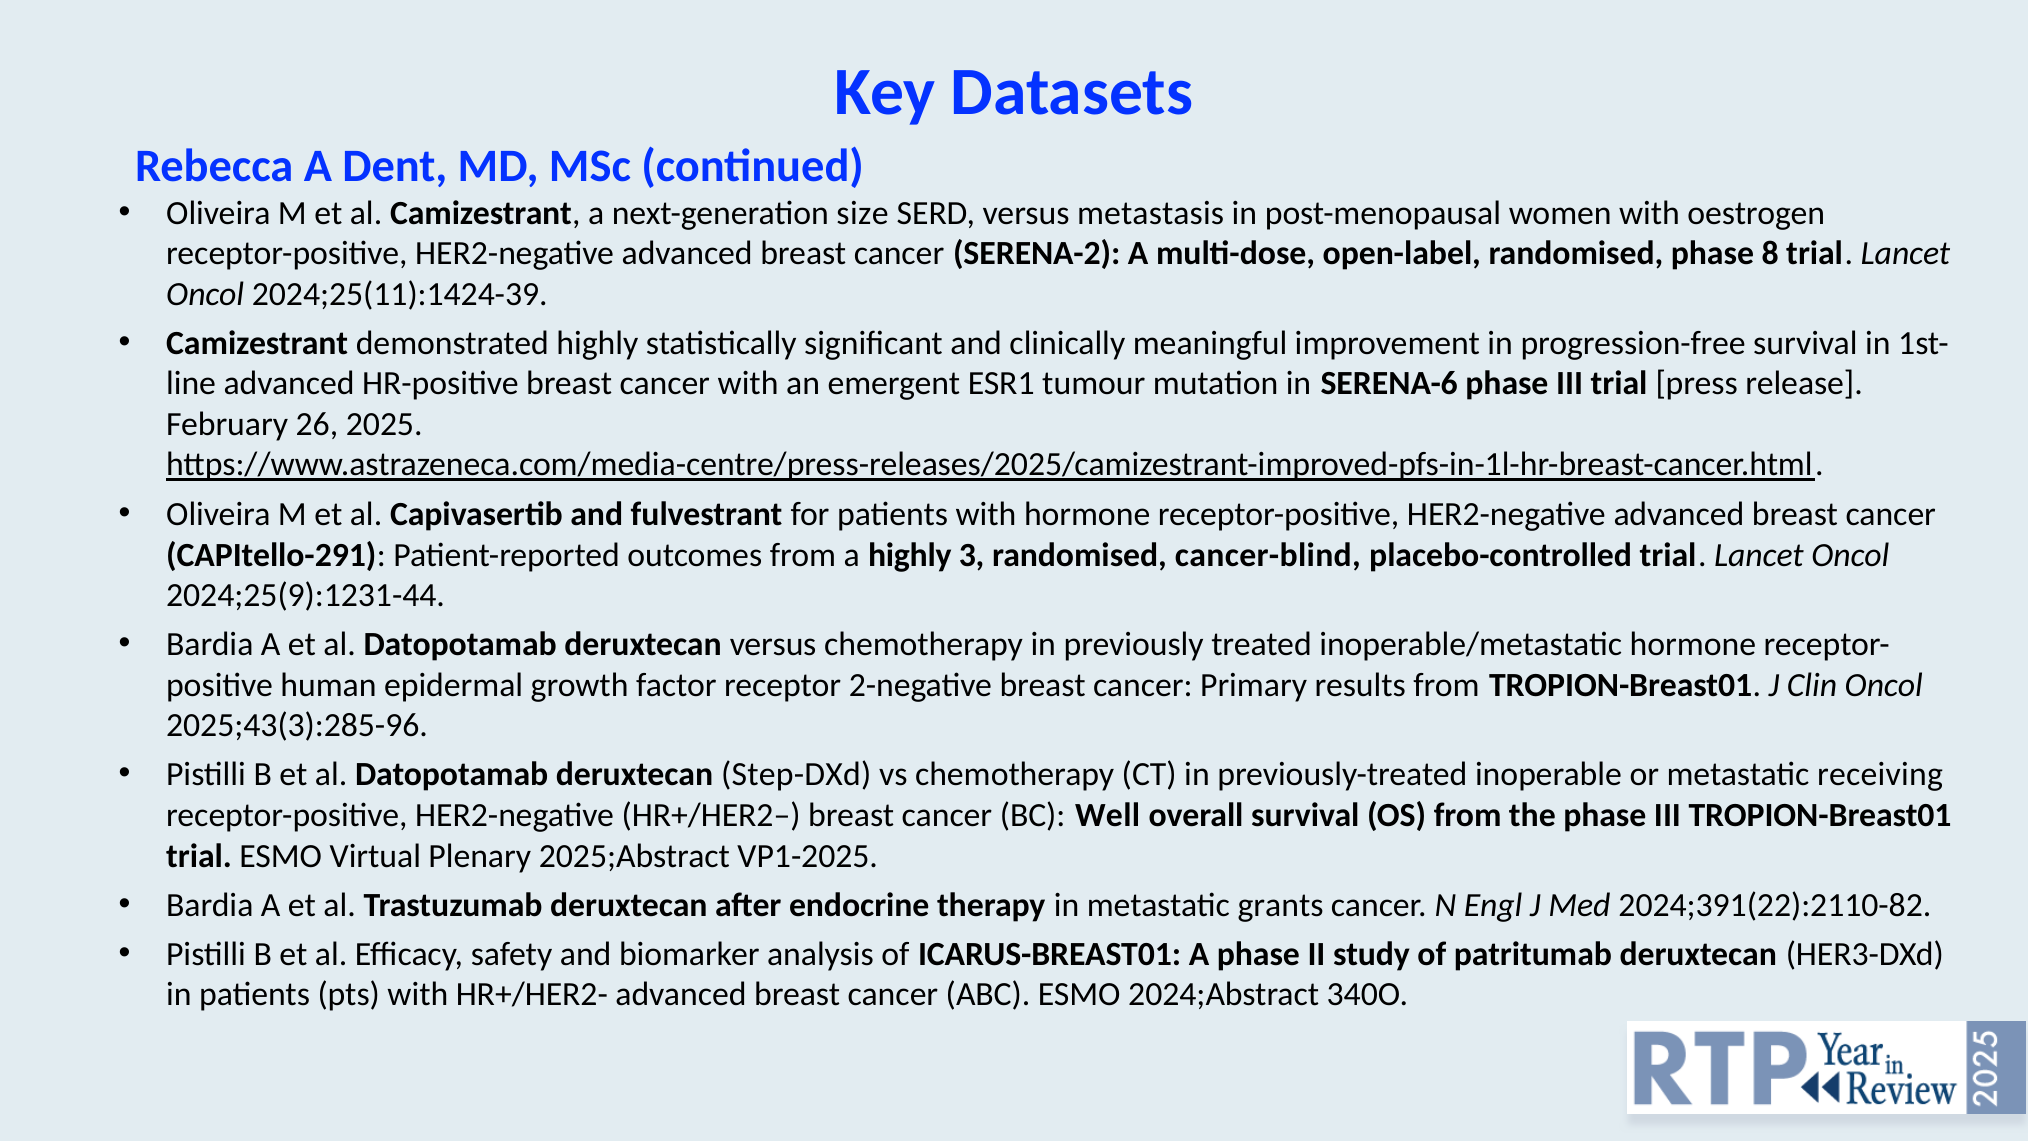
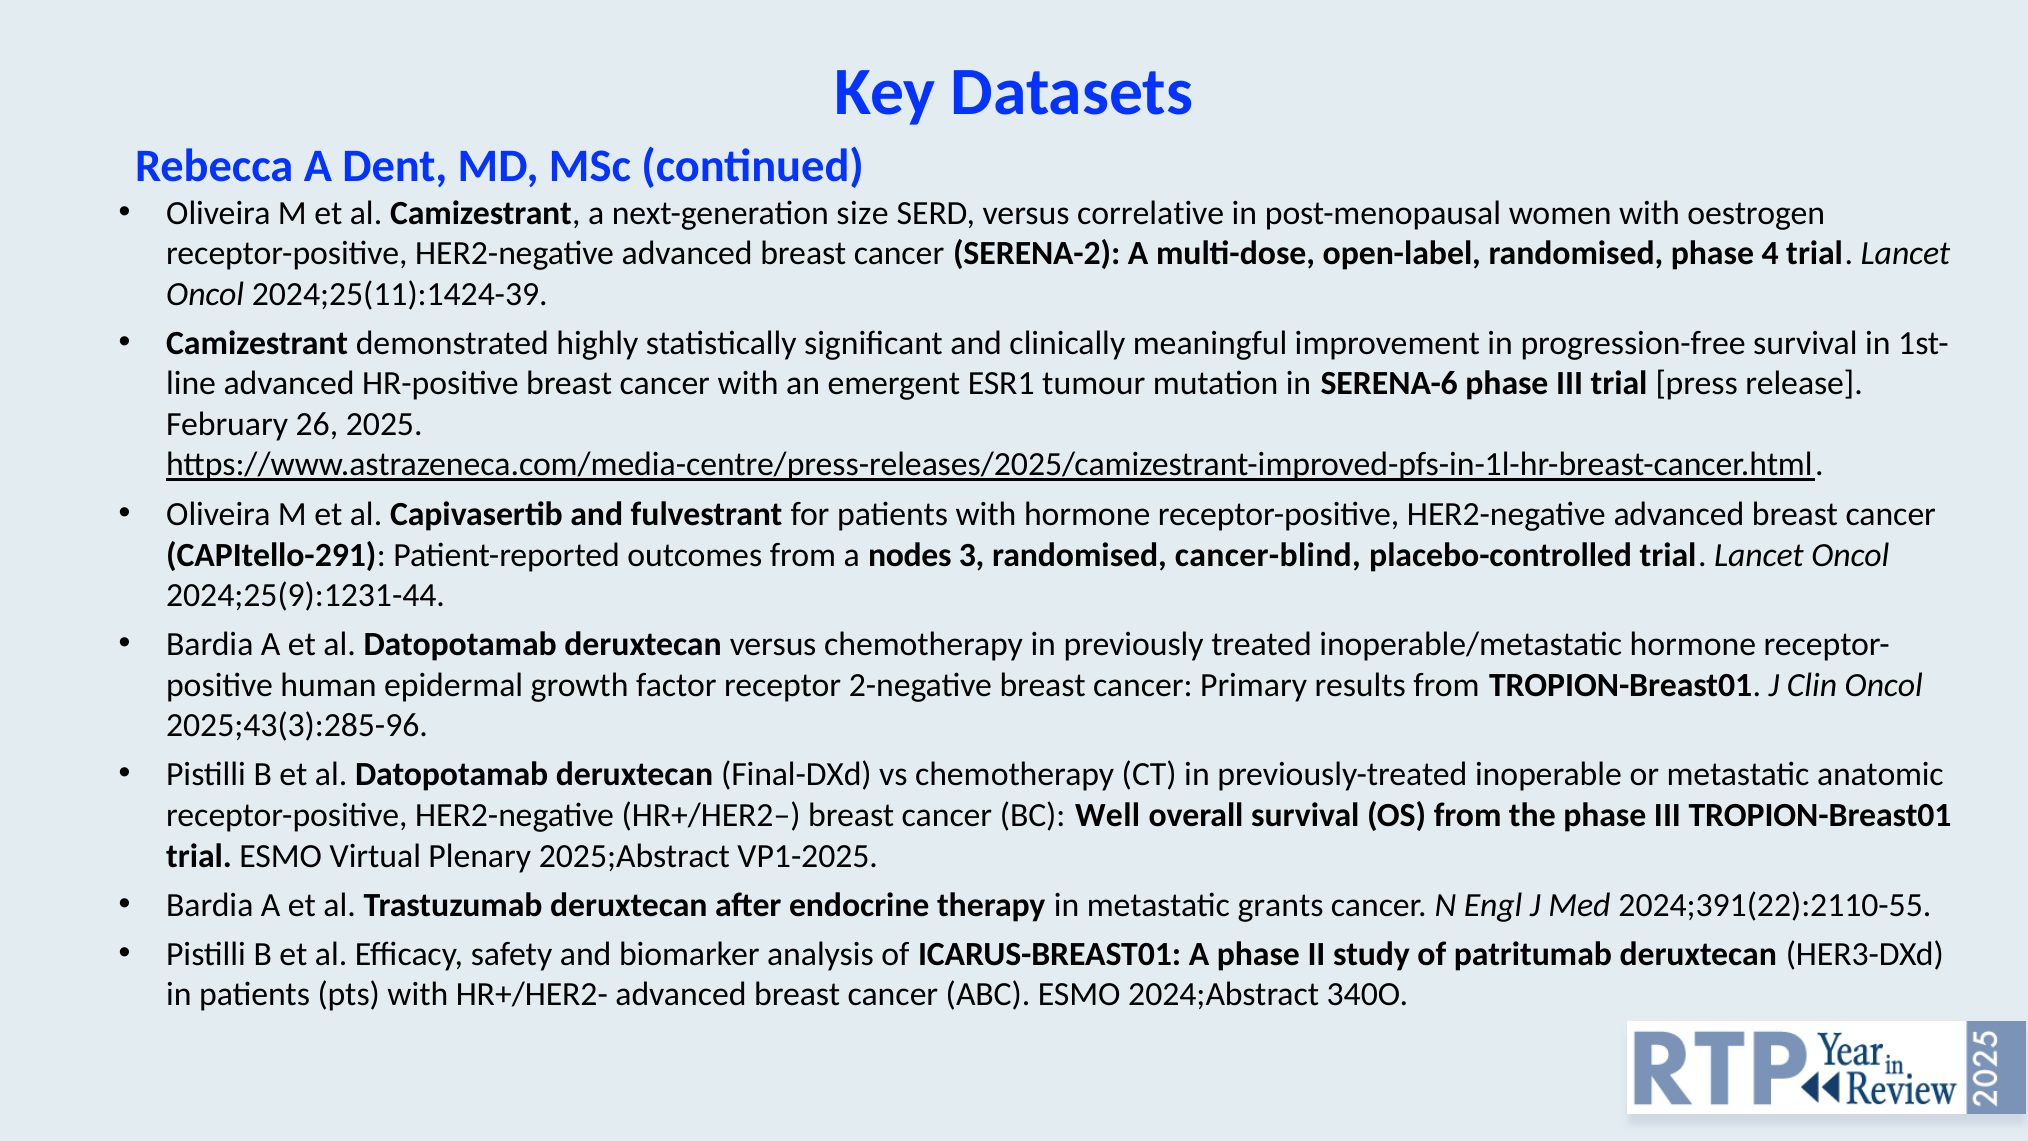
metastasis: metastasis -> correlative (1151, 213)
8: 8 -> 4 (1770, 254)
a highly: highly -> nodes (910, 555)
Step-DXd: Step-DXd -> Final-DXd (796, 775)
receiving: receiving -> anatomic (1880, 775)
2024;391(22):2110-82: 2024;391(22):2110-82 -> 2024;391(22):2110-55 (1775, 905)
